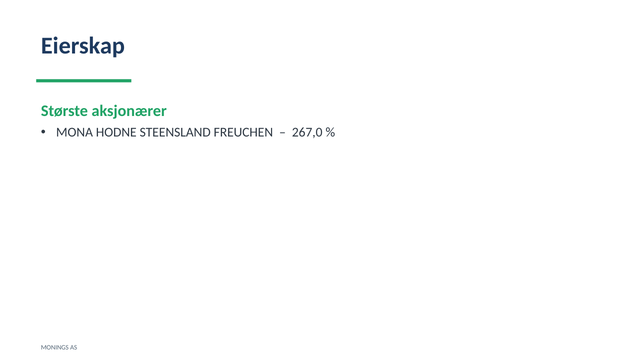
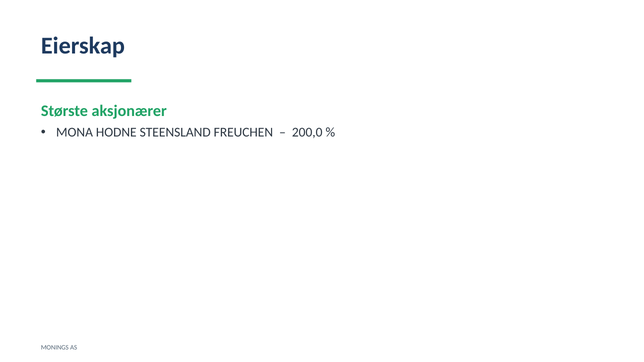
267,0: 267,0 -> 200,0 (307, 132)
